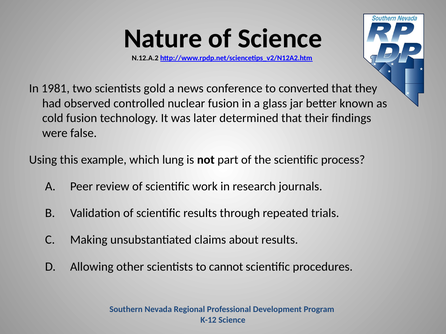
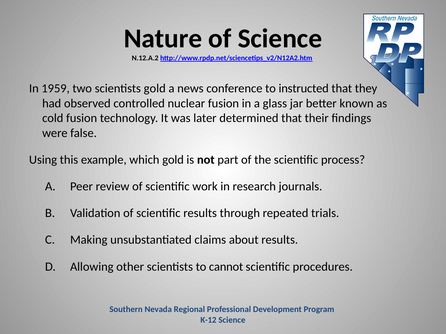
1981: 1981 -> 1959 (56, 89)
converted: converted -> instructed (304, 89)
which lung: lung -> gold (173, 160)
